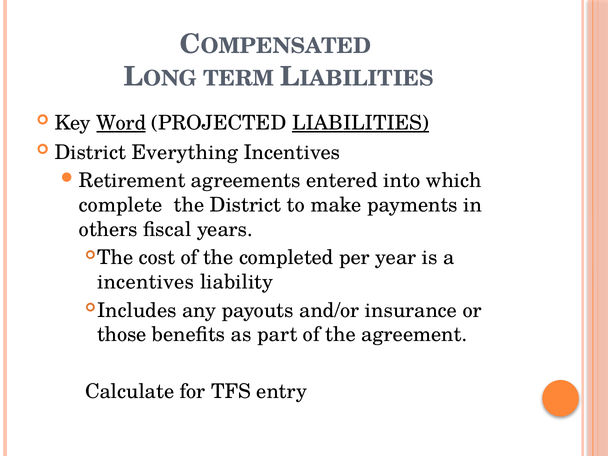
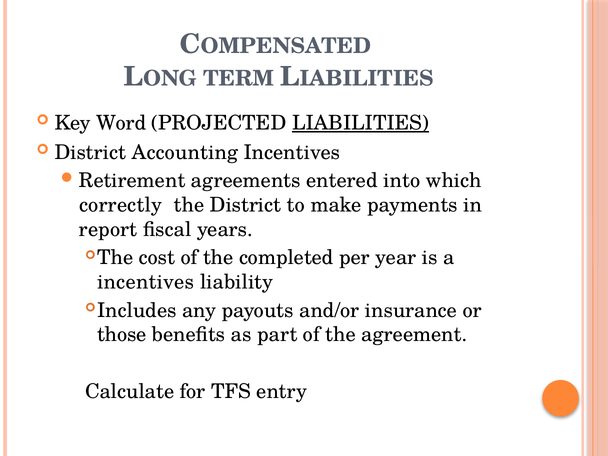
Word underline: present -> none (121, 123)
Everything: Everything -> Accounting (185, 152)
complete: complete -> correctly (121, 205)
others: others -> report (108, 229)
